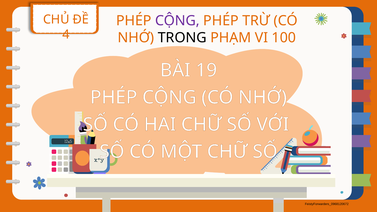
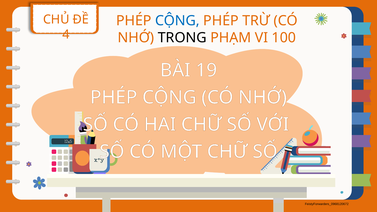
CỘNG colour: purple -> blue (177, 21)
